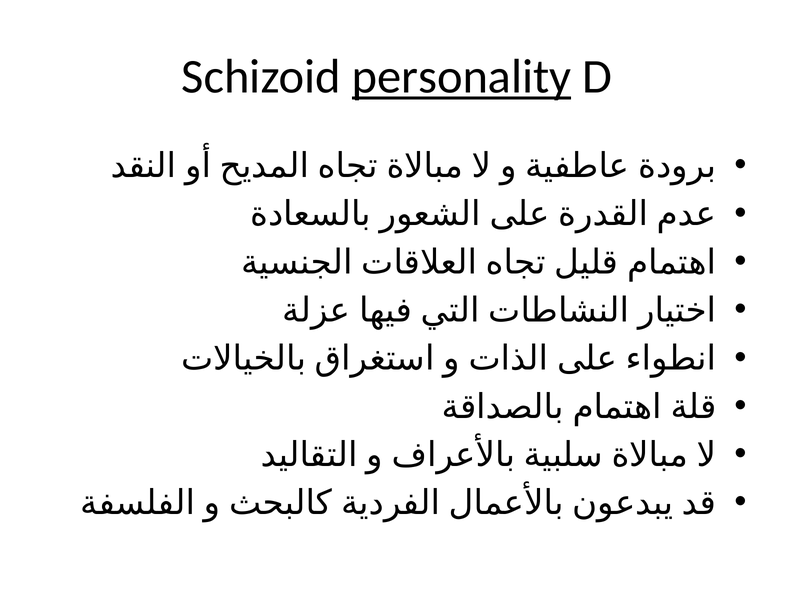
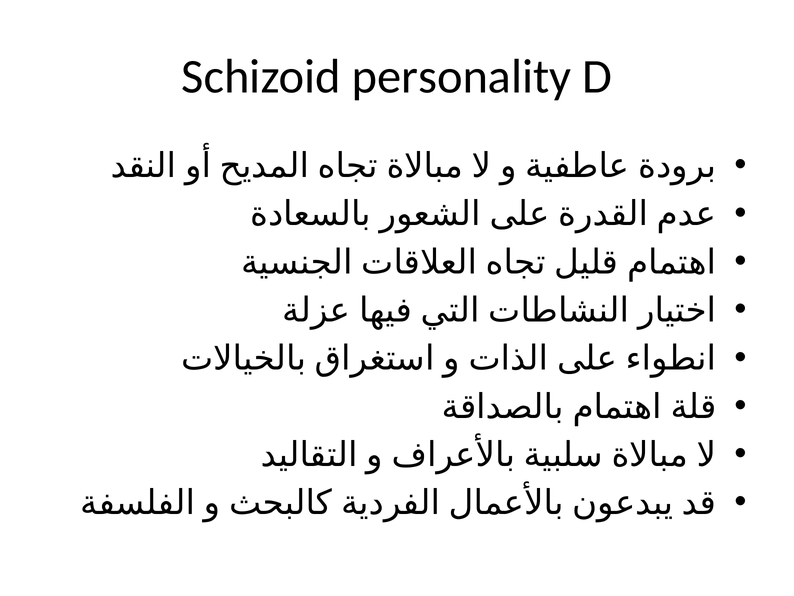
personality underline: present -> none (462, 77)
